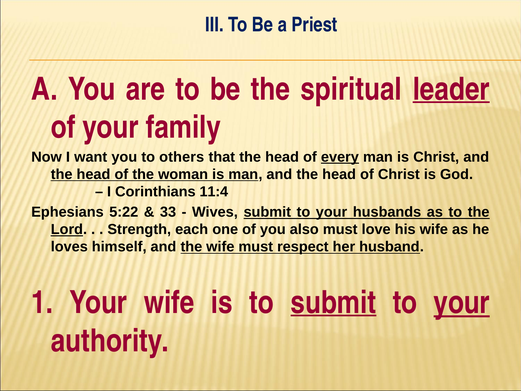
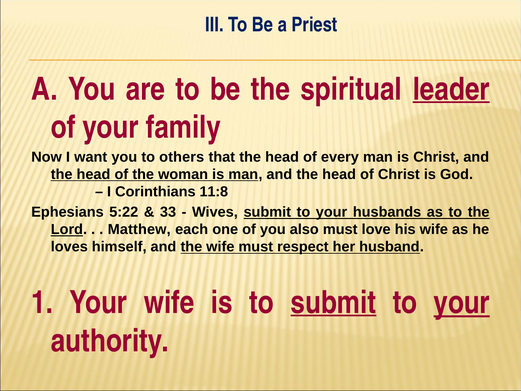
every underline: present -> none (340, 157)
11:4: 11:4 -> 11:8 (214, 192)
Strength: Strength -> Matthew (139, 229)
